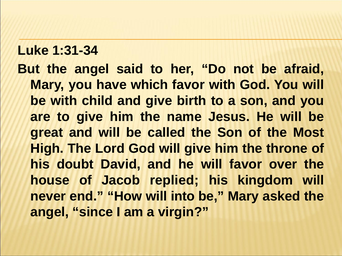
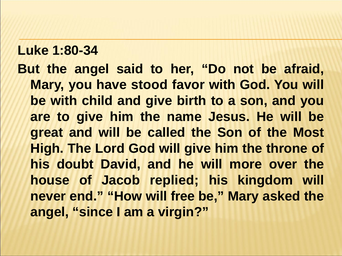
1:31-34: 1:31-34 -> 1:80-34 (75, 50)
which: which -> stood (149, 85)
will favor: favor -> more (246, 165)
into: into -> free (183, 197)
